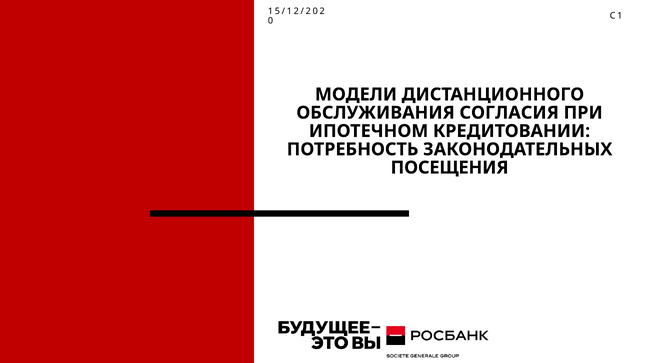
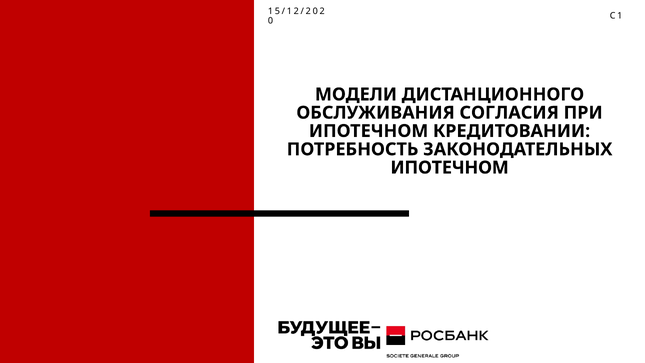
ПОСЕЩЕНИЯ: ПОСЕЩЕНИЯ -> ИПОТЕЧНОМ (450, 168)
